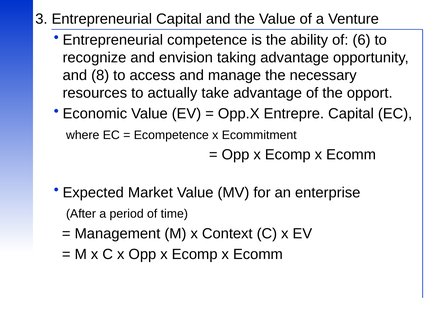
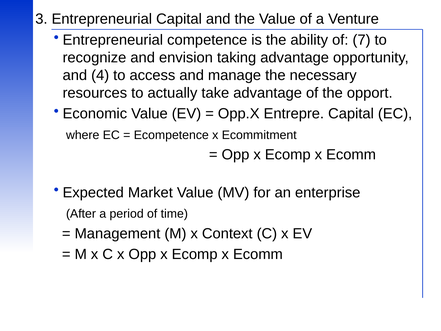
6: 6 -> 7 (362, 40)
8: 8 -> 4 (100, 75)
